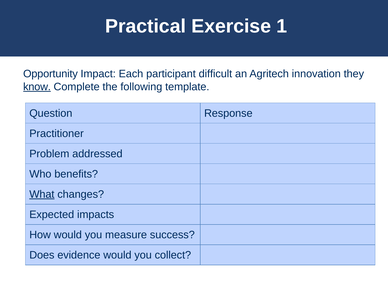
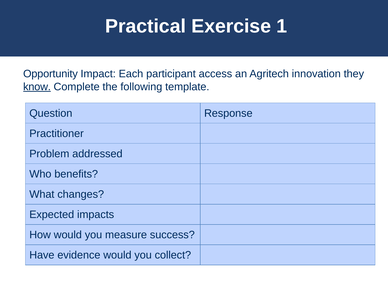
difficult: difficult -> access (215, 74)
What underline: present -> none (42, 194)
Does: Does -> Have (42, 255)
